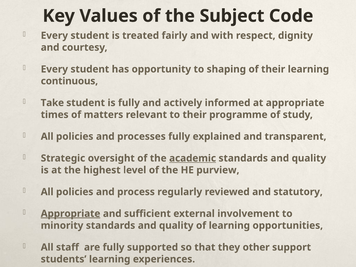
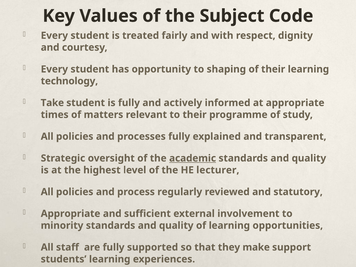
continuous: continuous -> technology (69, 81)
purview: purview -> lecturer (218, 170)
Appropriate underline: present -> none (71, 214)
other: other -> make (256, 247)
